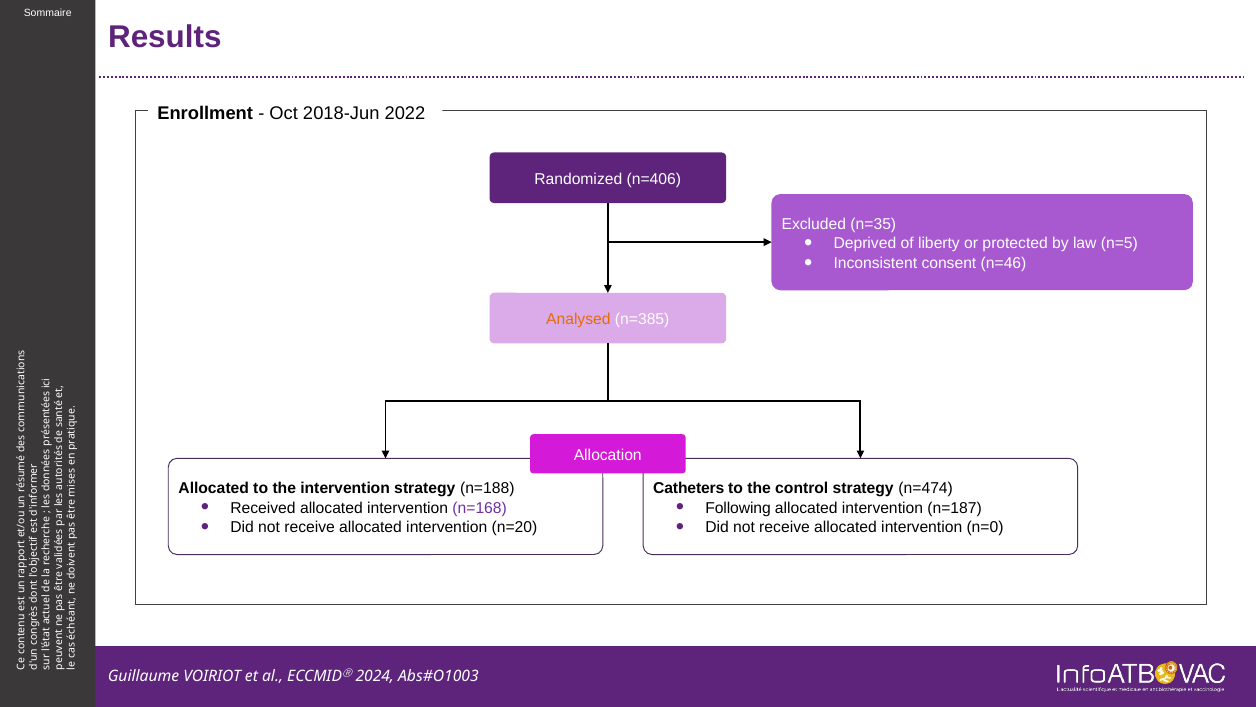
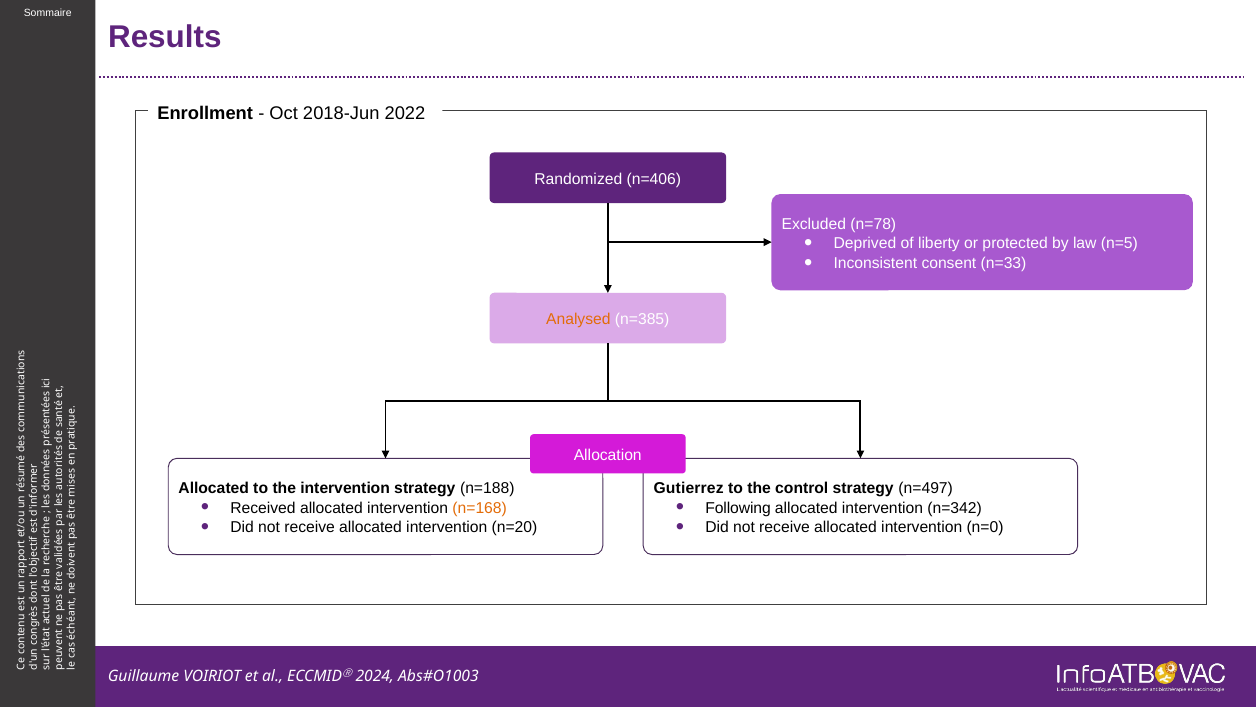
n=35: n=35 -> n=78 (873, 224)
n=46: n=46 -> n=33 (1004, 263)
Catheters: Catheters -> Gutierrez (689, 488)
n=474: n=474 -> n=497 (926, 488)
n=168 colour: purple -> orange (480, 508)
n=187: n=187 -> n=342 (955, 508)
